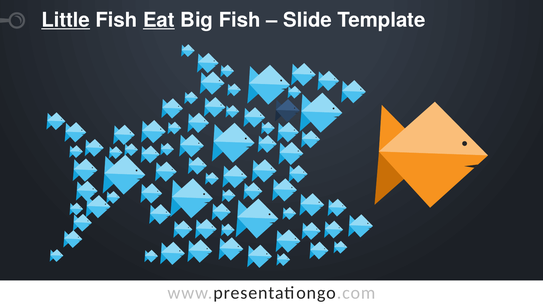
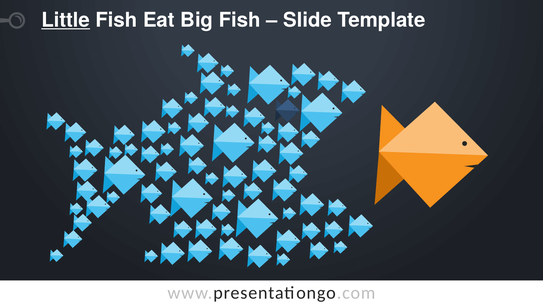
Eat underline: present -> none (159, 20)
